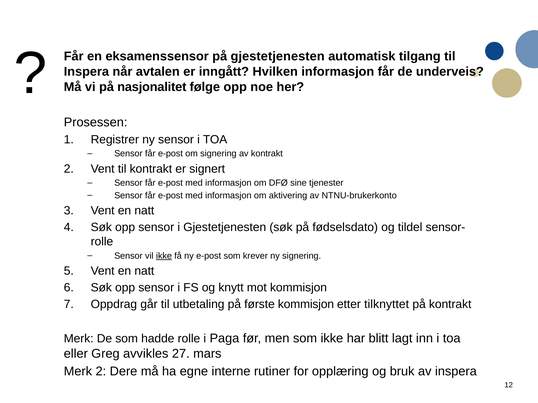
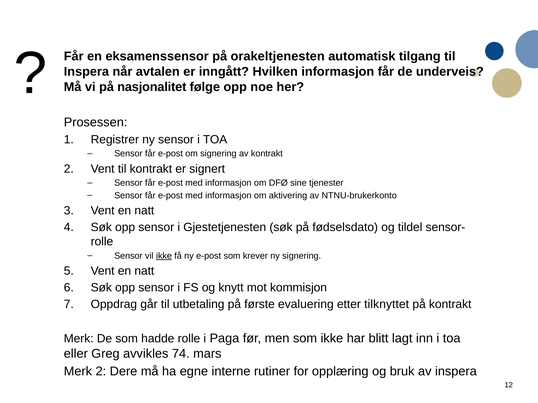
på gjestetjenesten: gjestetjenesten -> orakeltjenesten (278, 57)
første kommisjon: kommisjon -> evaluering (306, 305)
27: 27 -> 74 (181, 354)
